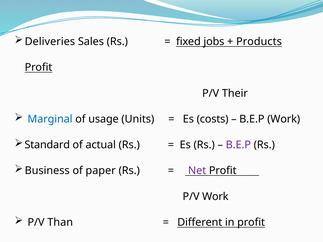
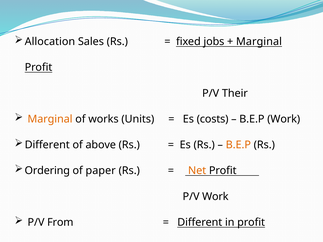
Deliveries: Deliveries -> Allocation (50, 42)
Products: Products -> Marginal (259, 42)
Marginal colour: blue -> orange (50, 119)
usage: usage -> works (103, 119)
Standard: Standard -> Different (47, 145)
actual: actual -> above (101, 145)
B.E.P colour: purple -> orange (238, 145)
Business: Business -> Ordering (47, 171)
Net colour: purple -> orange (197, 171)
Than: Than -> From (60, 223)
